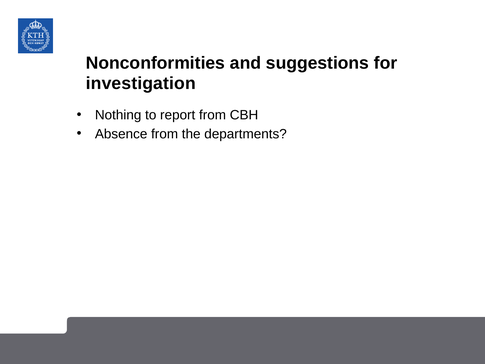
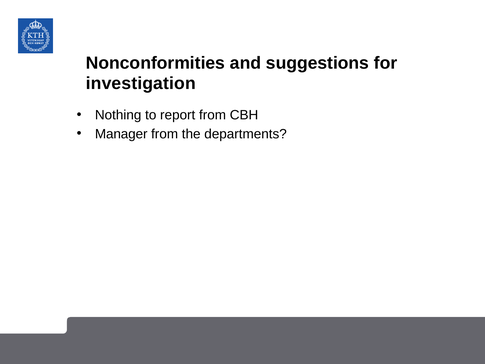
Absence: Absence -> Manager (121, 134)
